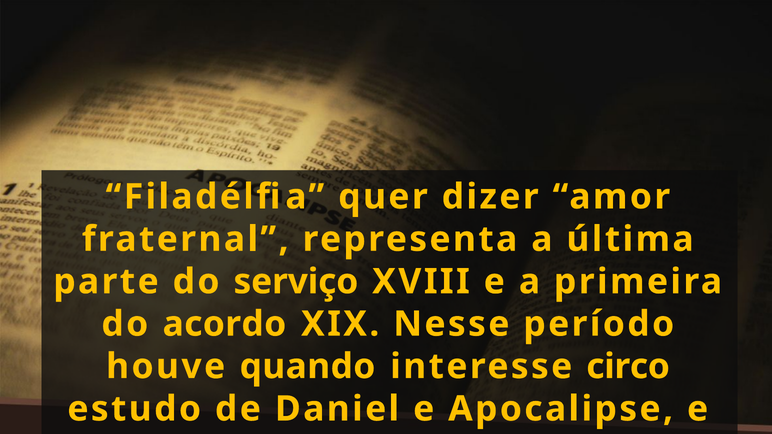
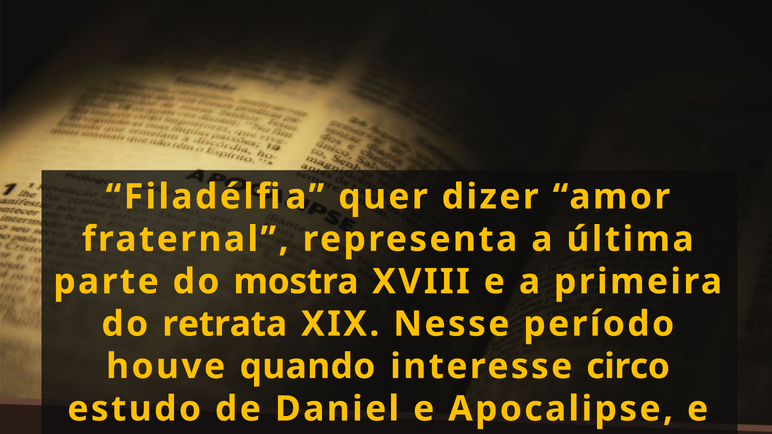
serviço: serviço -> mostra (296, 282)
acordo: acordo -> retrata (225, 324)
